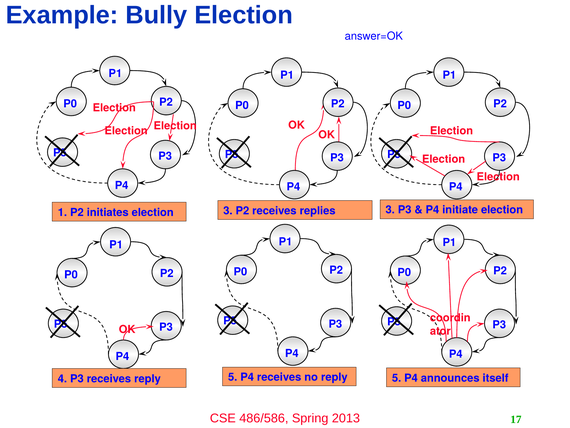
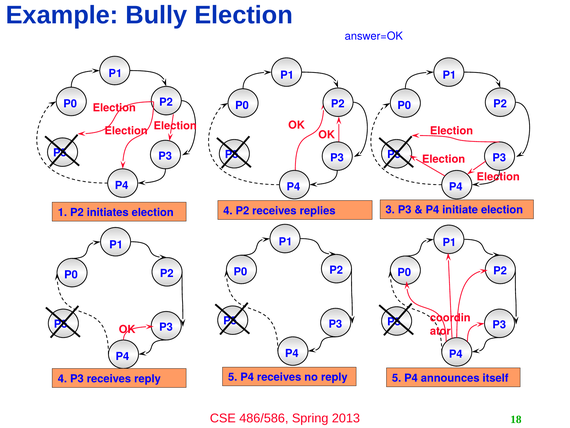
election 3: 3 -> 4 (228, 211)
17: 17 -> 18 (516, 419)
